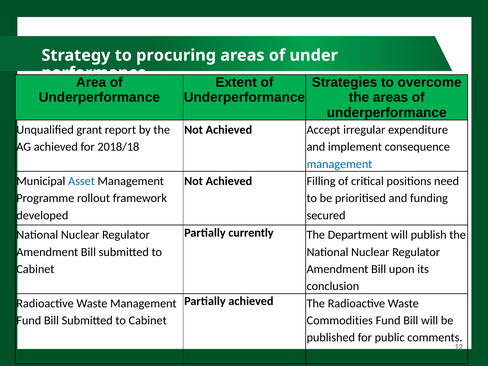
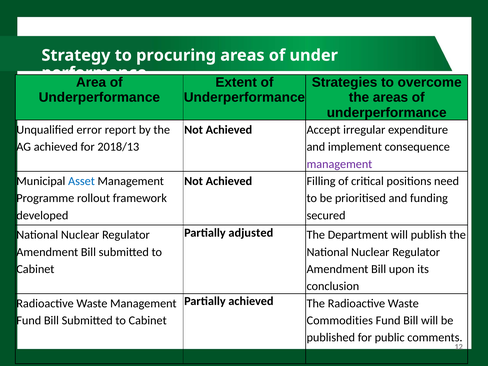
grant: grant -> error (89, 130)
2018/18: 2018/18 -> 2018/13 (118, 147)
management colour: blue -> purple (339, 164)
currently: currently -> adjusted (251, 233)
